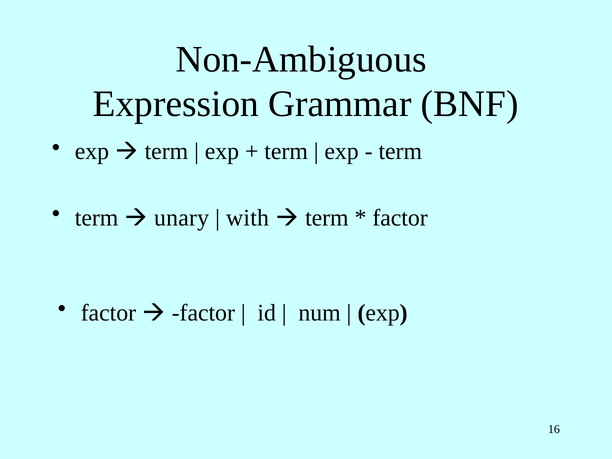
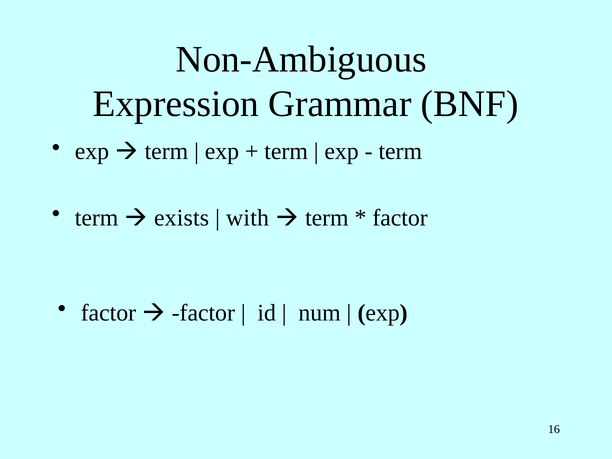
unary: unary -> exists (182, 218)
